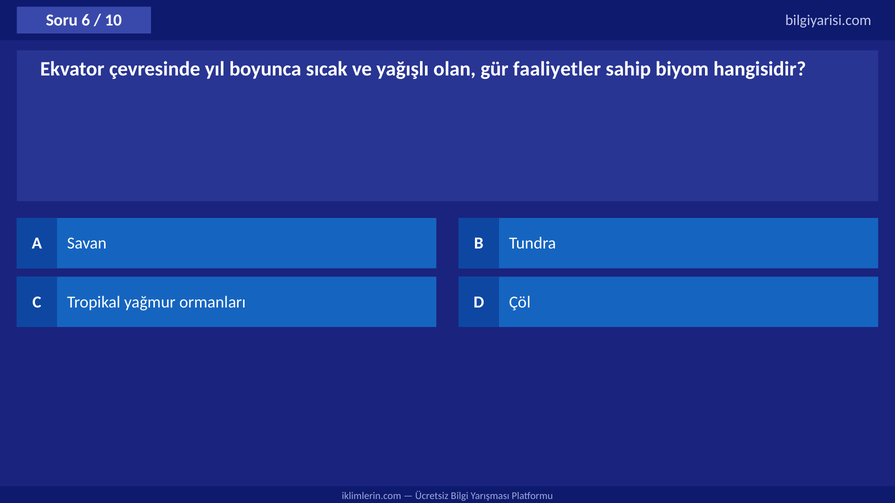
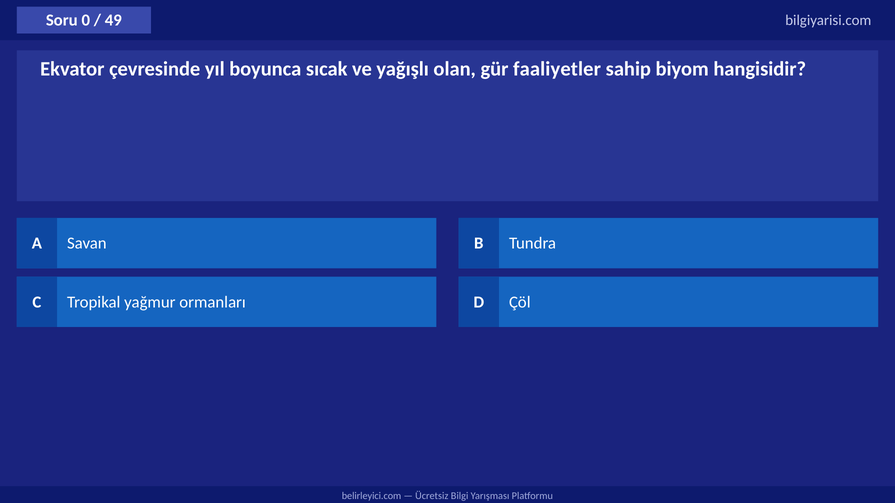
6: 6 -> 0 (86, 20)
10: 10 -> 49 (113, 20)
iklimlerin.com: iklimlerin.com -> belirleyici.com (372, 496)
